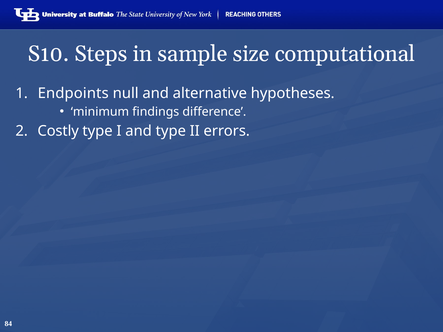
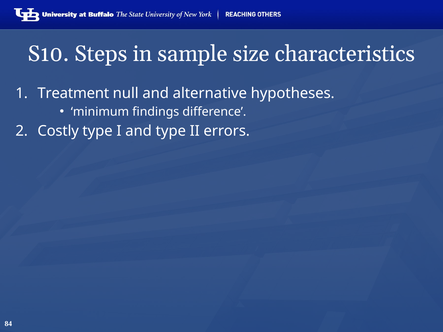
computational: computational -> characteristics (345, 54)
Endpoints: Endpoints -> Treatment (73, 93)
